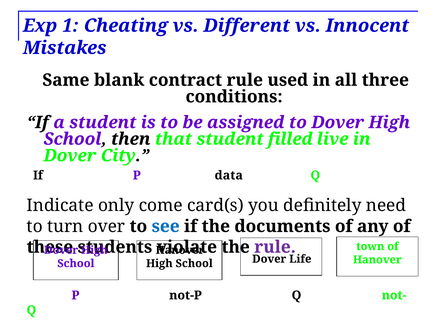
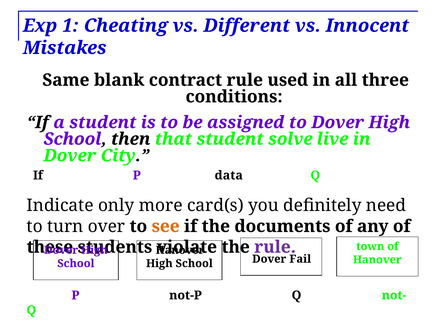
filled: filled -> solve (290, 139)
come: come -> more (161, 206)
see colour: blue -> orange (166, 226)
Life: Life -> Fail (300, 259)
